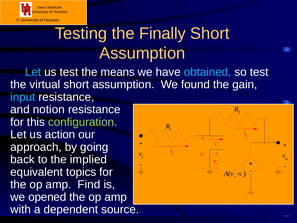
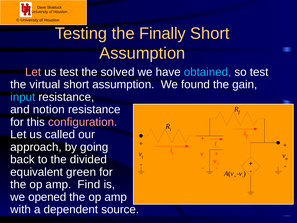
Let colour: light blue -> pink (33, 72)
means: means -> solved (118, 72)
configuration colour: light green -> pink (83, 122)
action: action -> called (60, 134)
implied: implied -> divided (88, 159)
topics: topics -> green (81, 172)
